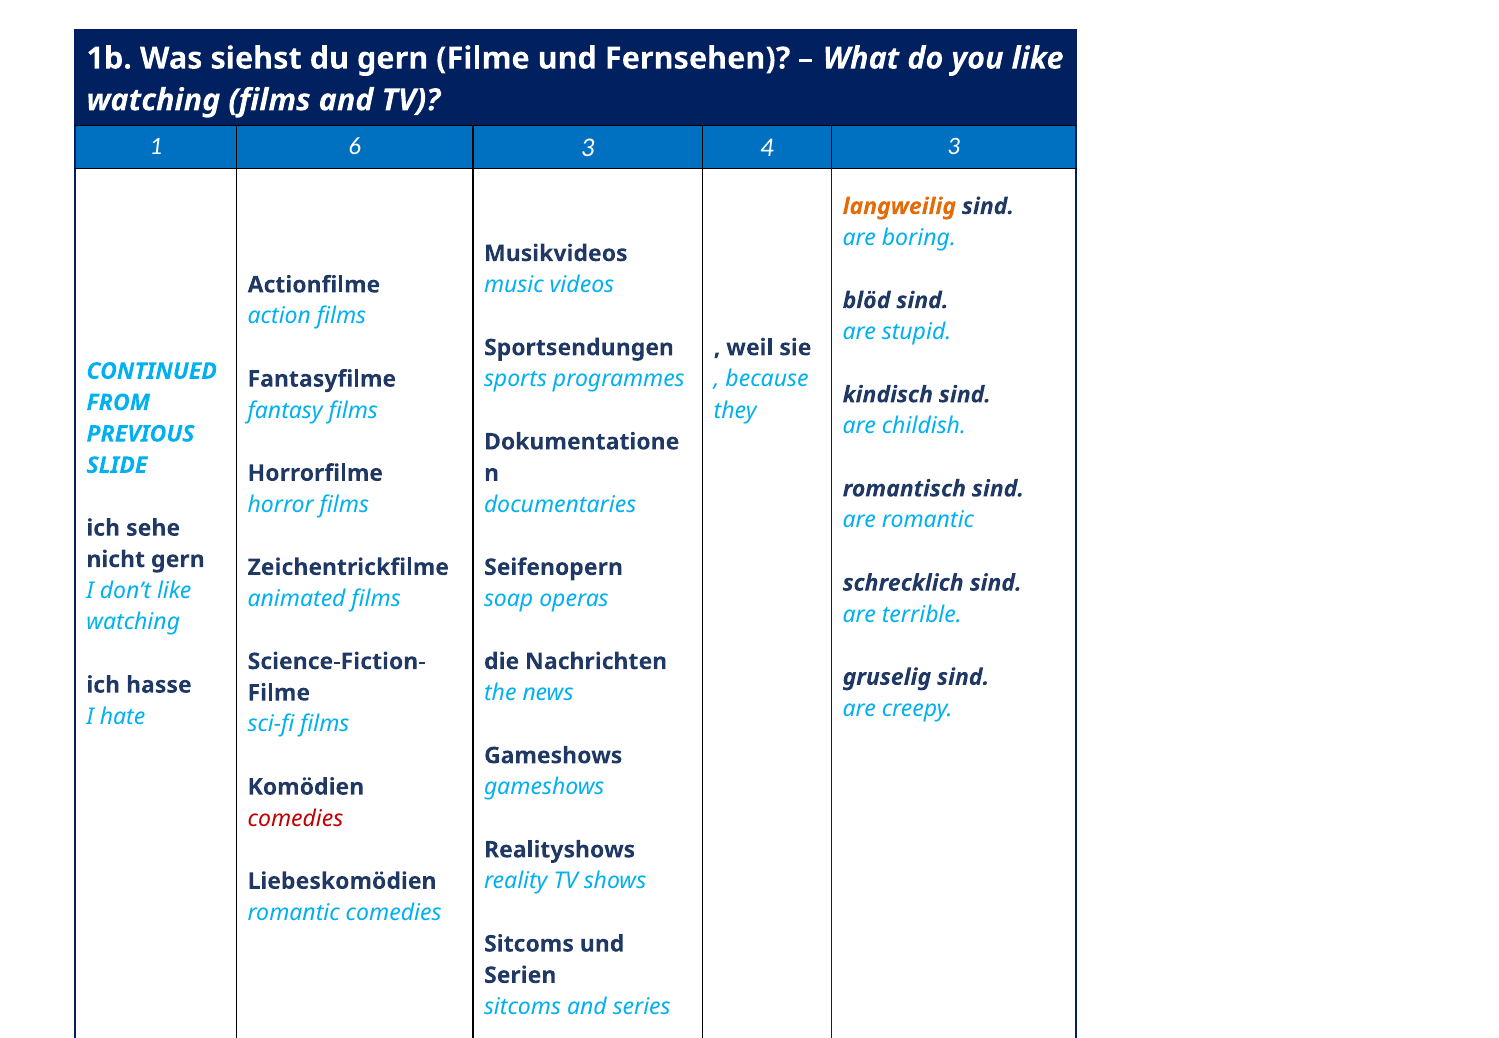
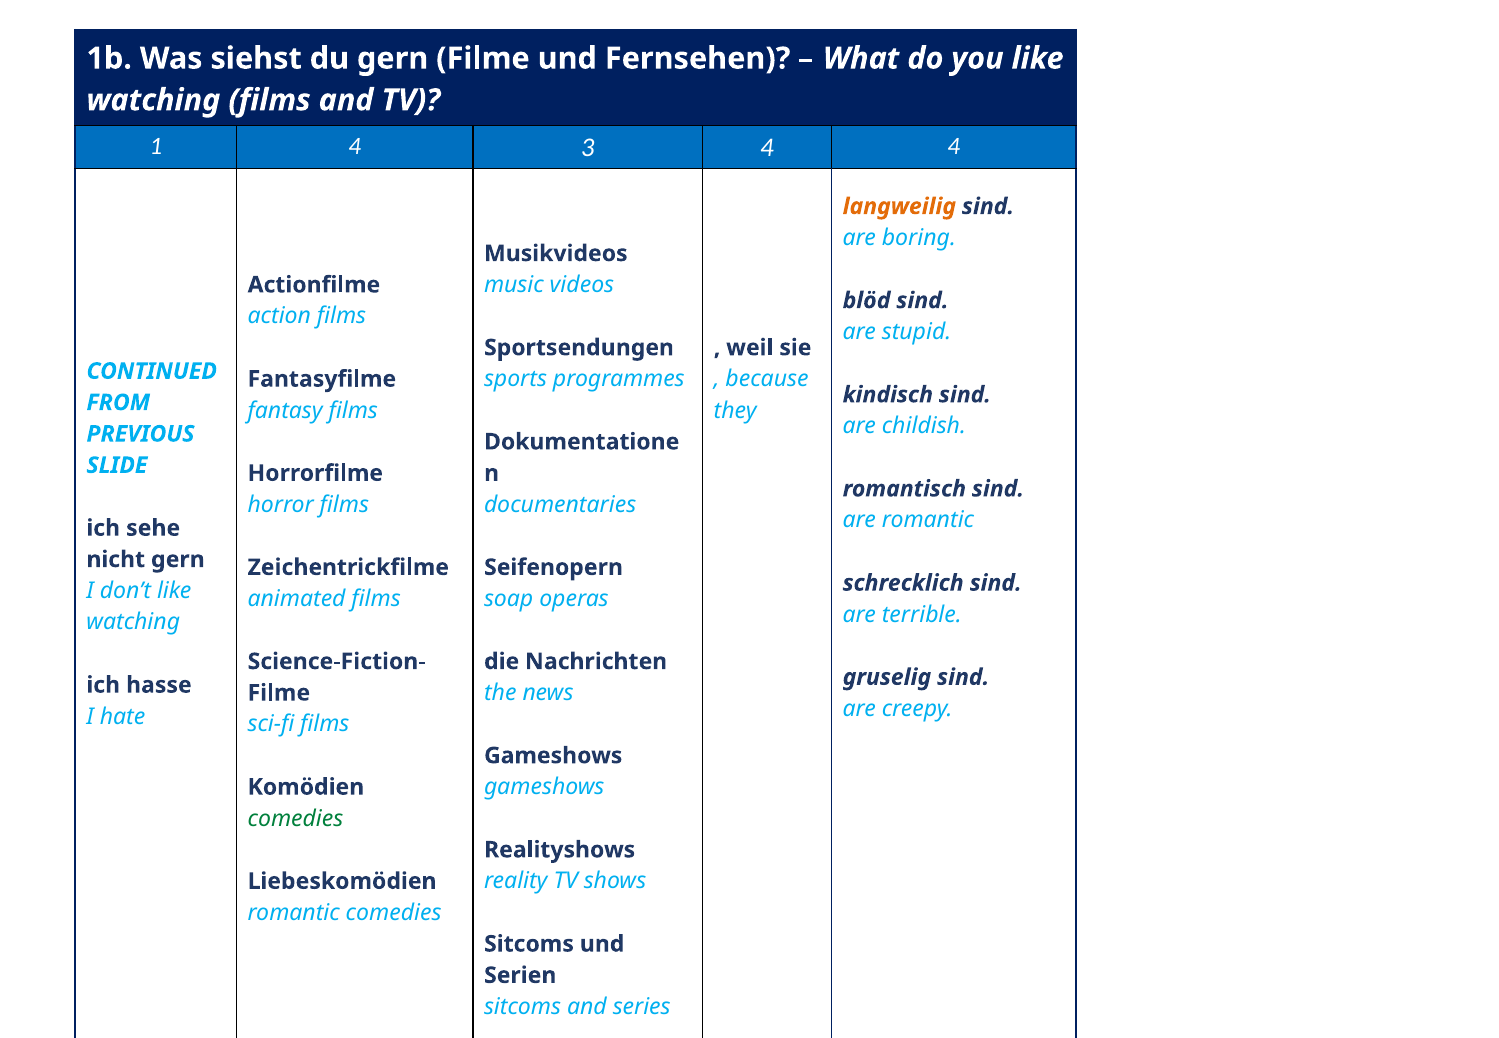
1 6: 6 -> 4 (355, 146)
4 3: 3 -> 4 (954, 146)
comedies colour: red -> green (295, 818)
